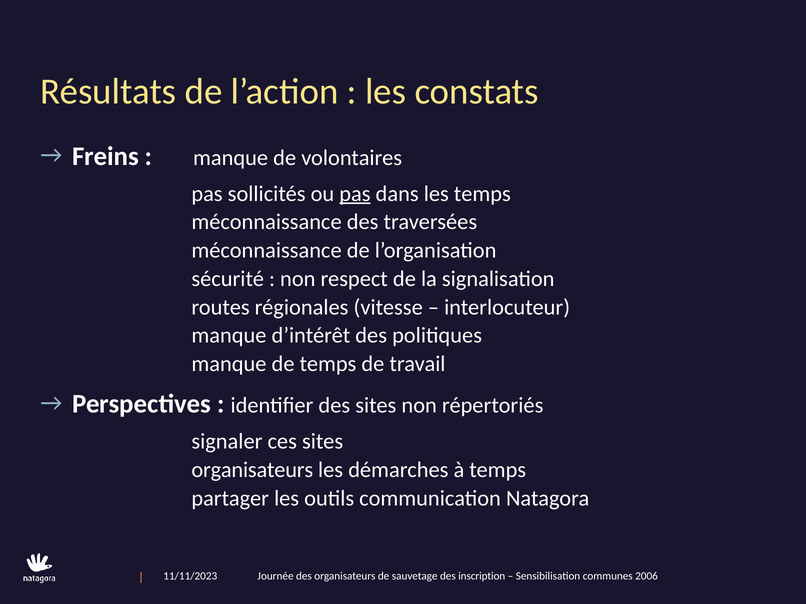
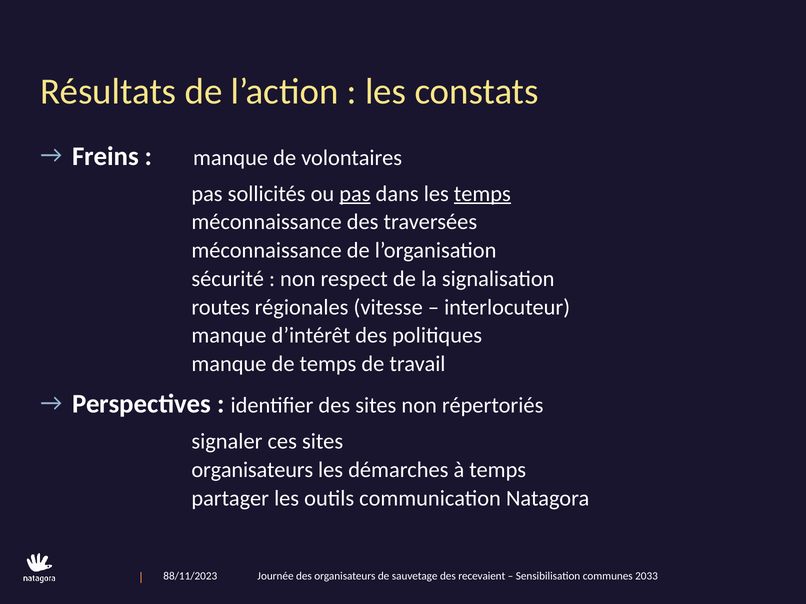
temps underline: none -> present (482, 194)
11/11/2023: 11/11/2023 -> 88/11/2023 (190, 576)
inscription: inscription -> recevaient (482, 576)
2006: 2006 -> 2033 (647, 576)
